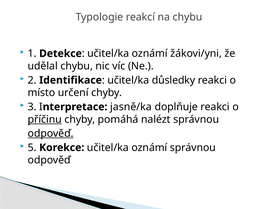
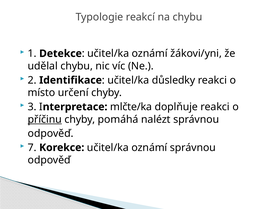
jasně/ka: jasně/ka -> mlčte/ka (131, 107)
odpověď underline: present -> none (51, 133)
5: 5 -> 7 (32, 147)
